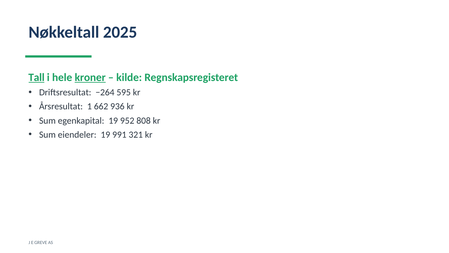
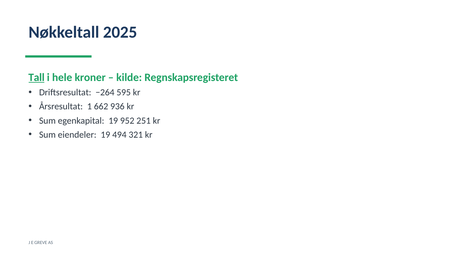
kroner underline: present -> none (90, 77)
808: 808 -> 251 (144, 120)
991: 991 -> 494 (119, 134)
